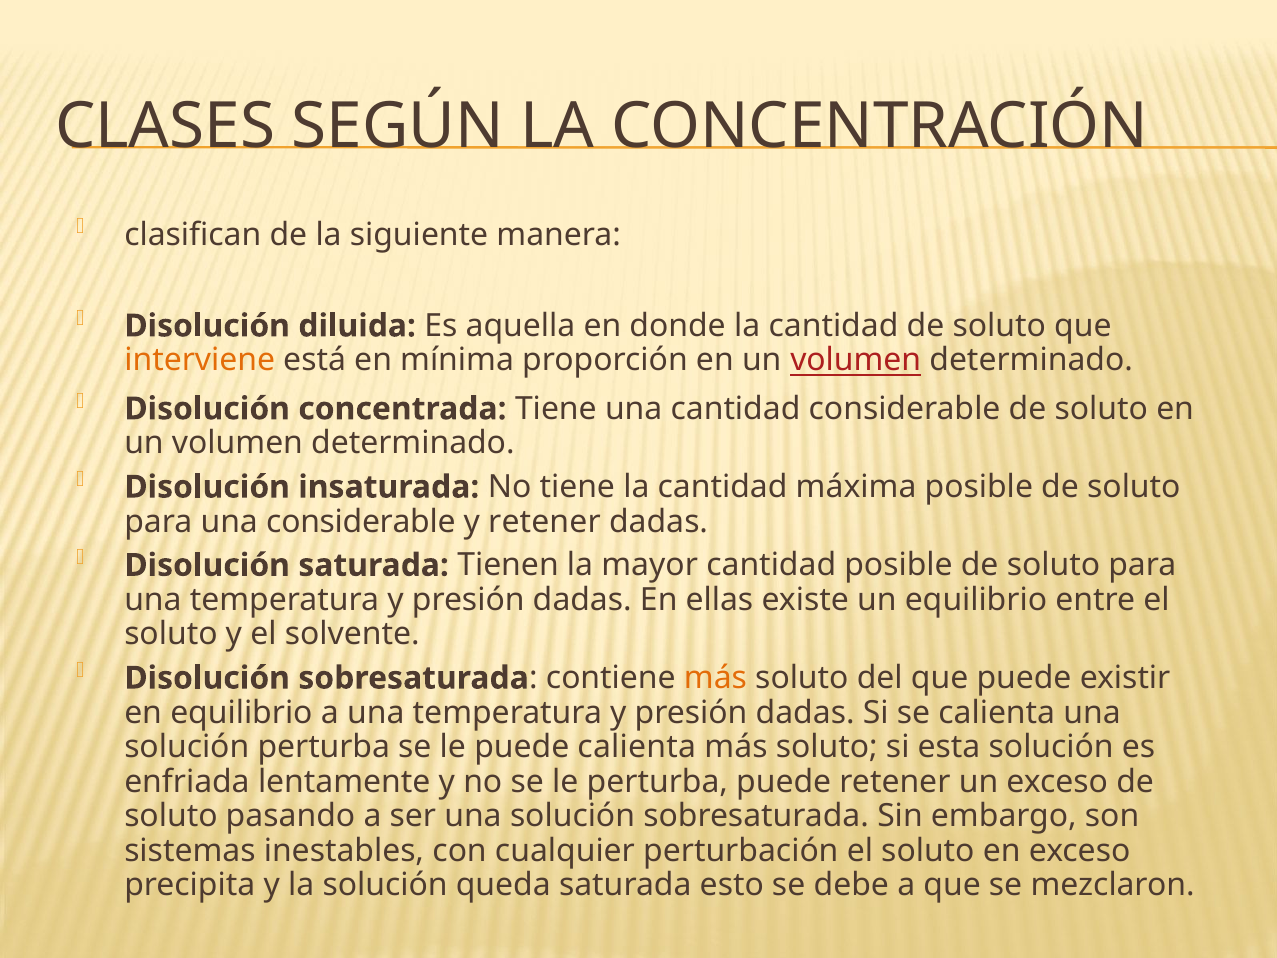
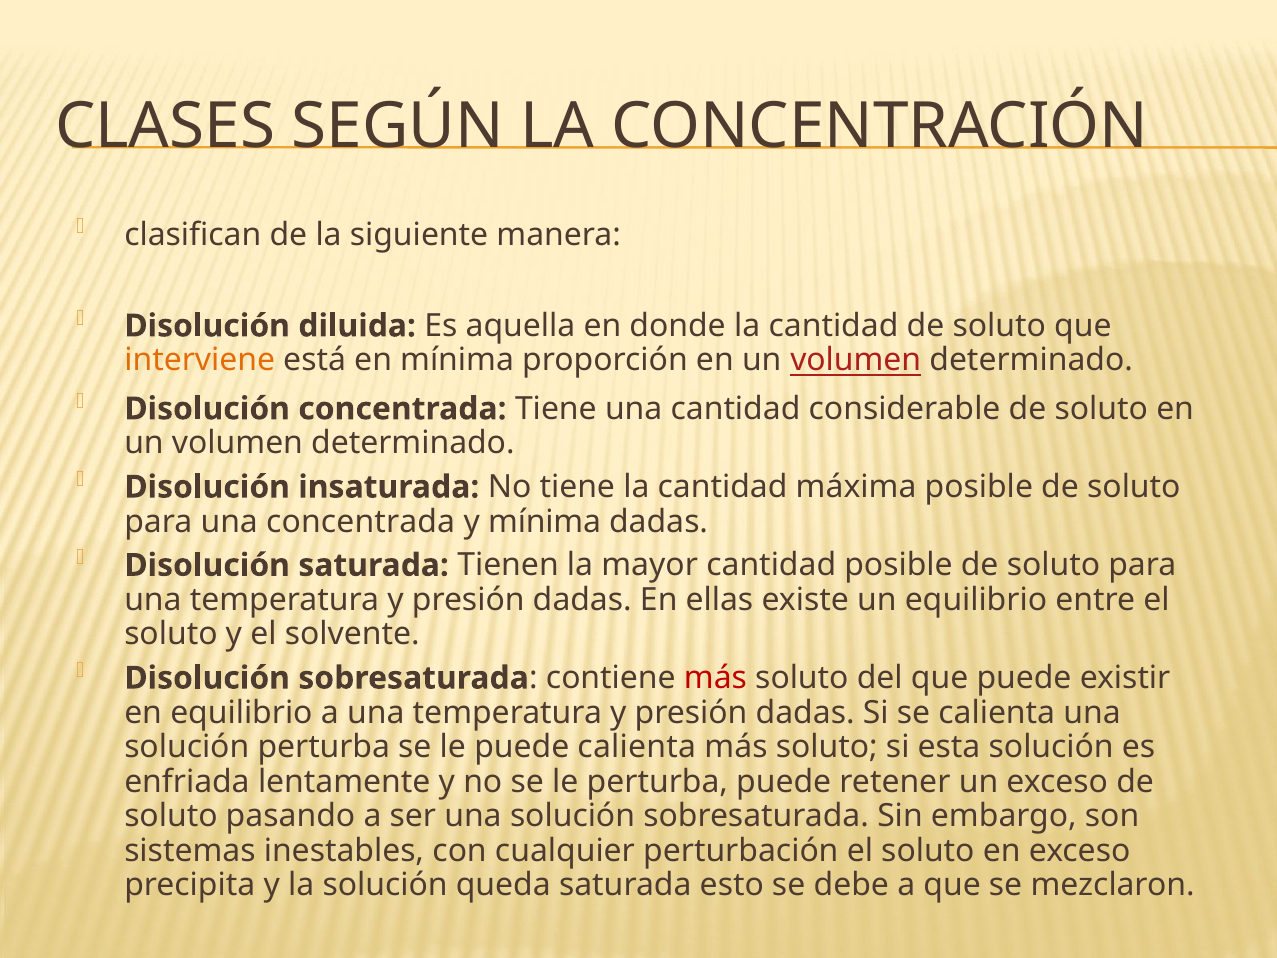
una considerable: considerable -> concentrada (361, 521)
y retener: retener -> mínima (545, 521)
más colour: orange -> red (715, 678)
